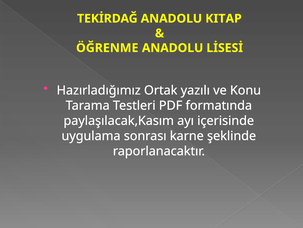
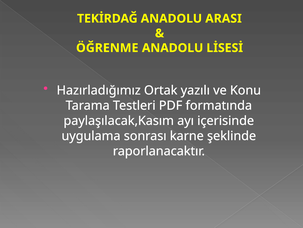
KITAP: KITAP -> ARASI (224, 19)
